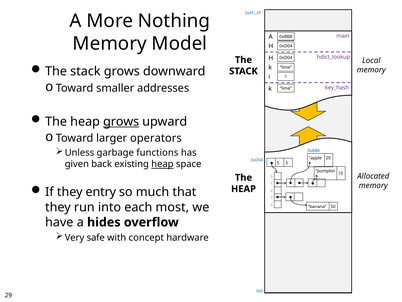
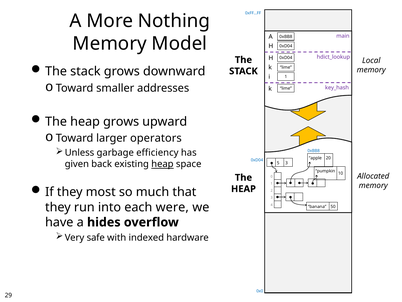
grows underline: present -> none (121, 121)
functions: functions -> efficiency (157, 153)
entry: entry -> most (101, 192)
most: most -> were (172, 207)
concept: concept -> indexed (146, 237)
